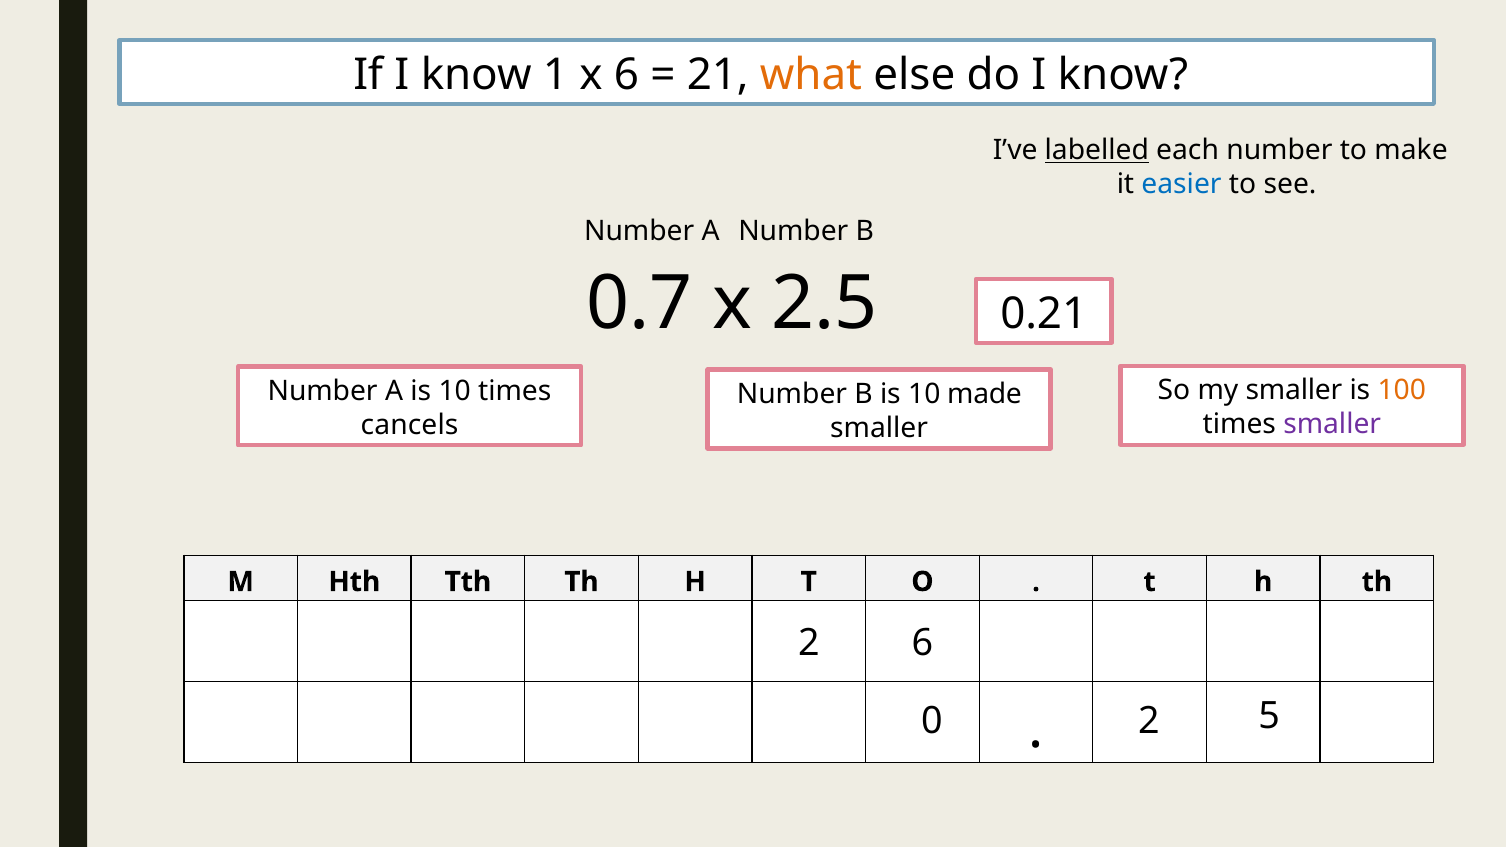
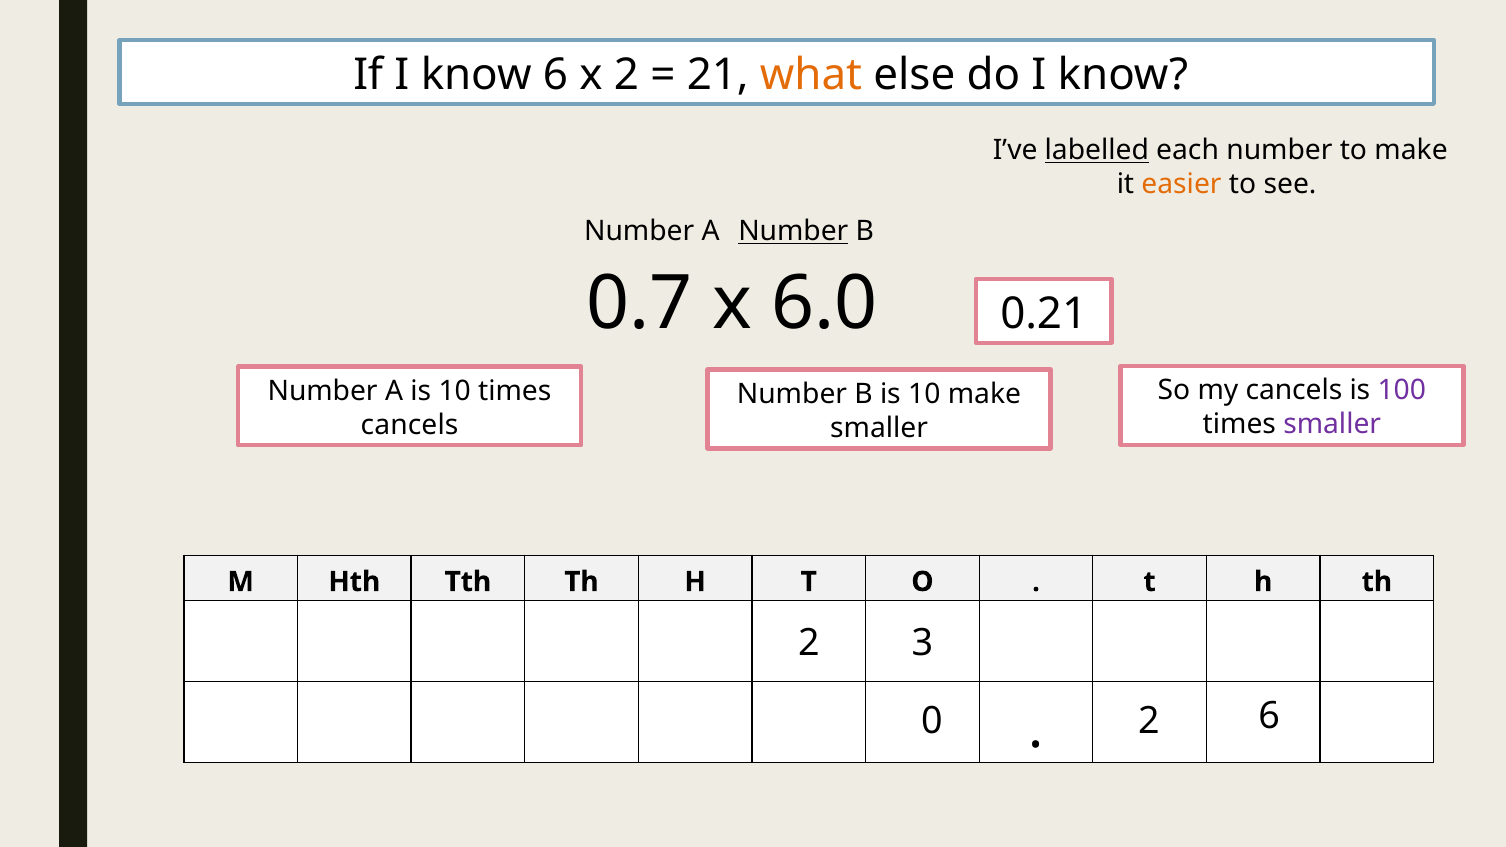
know 1: 1 -> 6 (555, 75)
x 6: 6 -> 2 (626, 75)
easier colour: blue -> orange (1182, 184)
Number underline: none -> present (793, 231)
2.5: 2.5 -> 6.0 (825, 303)
my smaller: smaller -> cancels (1294, 390)
100 colour: orange -> purple (1402, 390)
10 made: made -> make (984, 394)
2 6: 6 -> 3 (922, 643)
2 5: 5 -> 6 (1269, 716)
